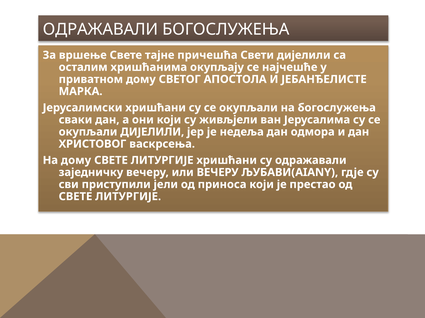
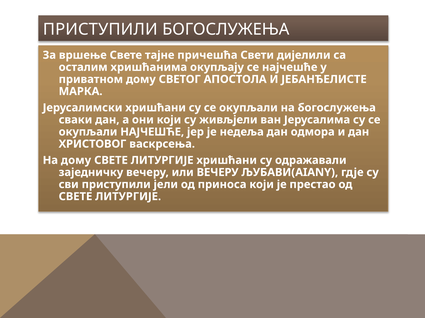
ОДРАЖАВАЛИ: ОДРАЖАВАЛИ -> ПРИСТУПИЛИ (100, 29)
окупљали ДИЈЕЛИЛИ: ДИЈЕЛИЛИ -> НАЈЧЕШЋЕ (152, 132)
